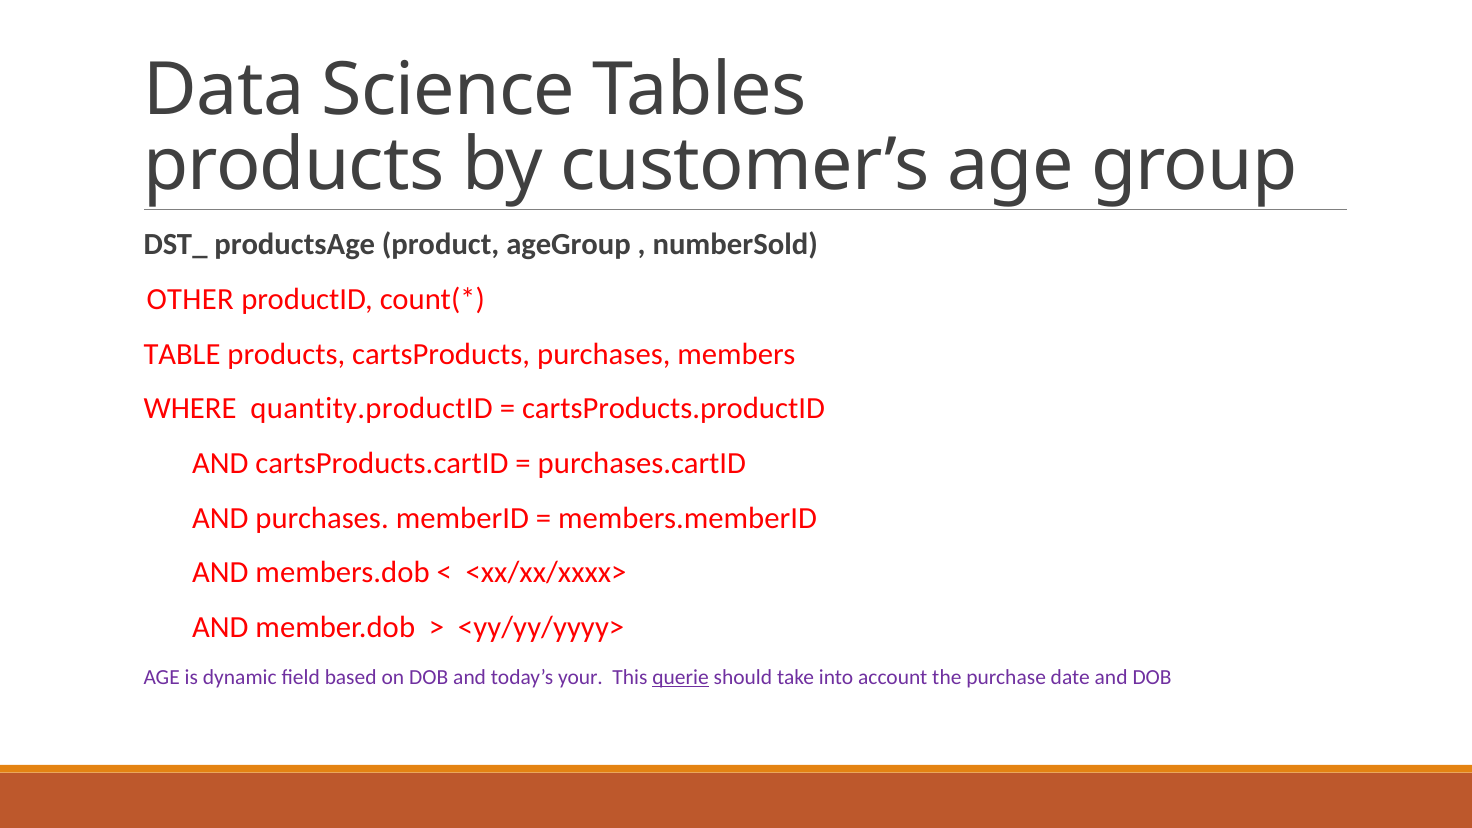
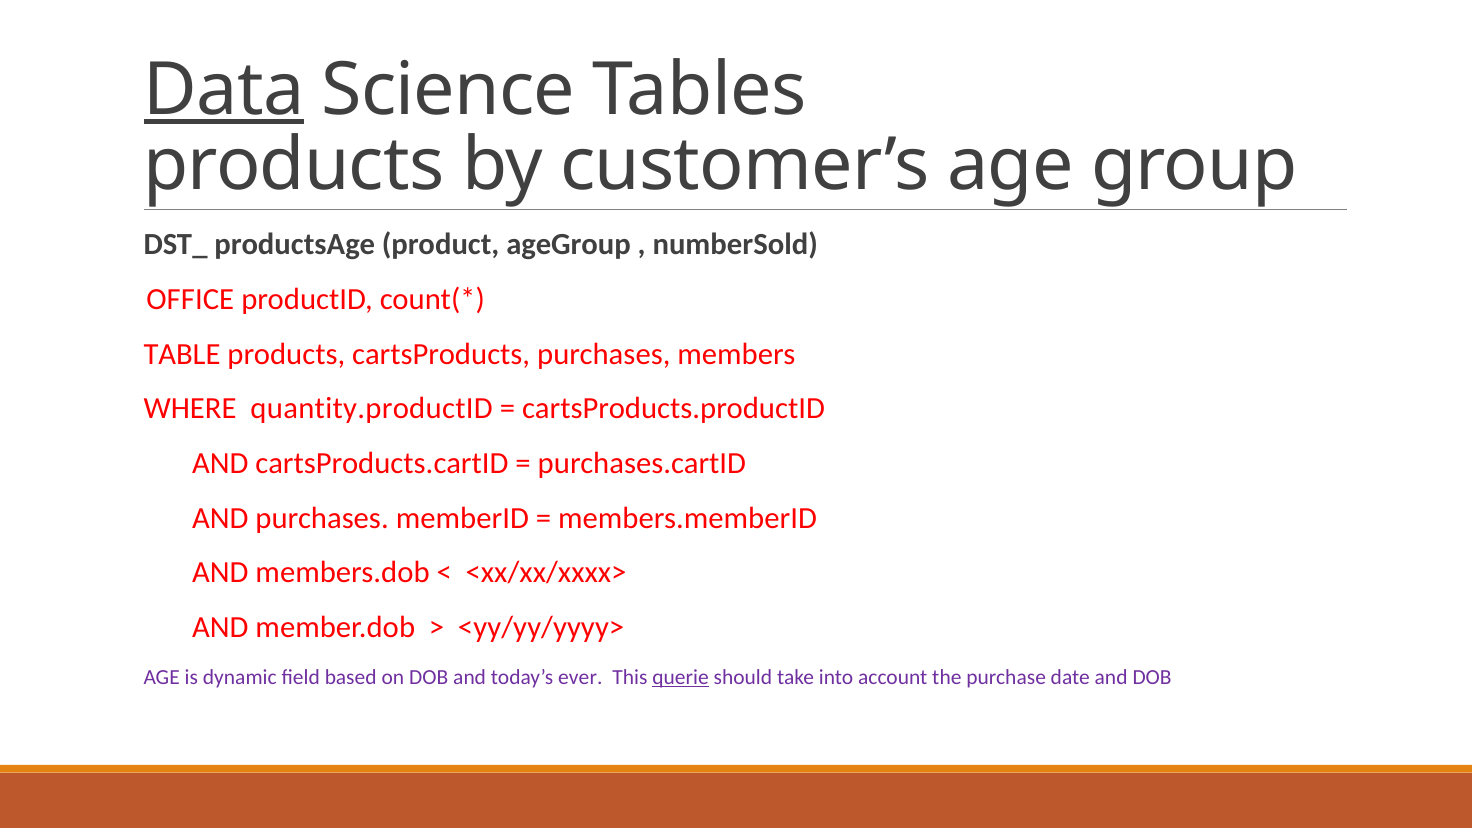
Data underline: none -> present (224, 90)
OTHER: OTHER -> OFFICE (190, 299)
your: your -> ever (580, 677)
